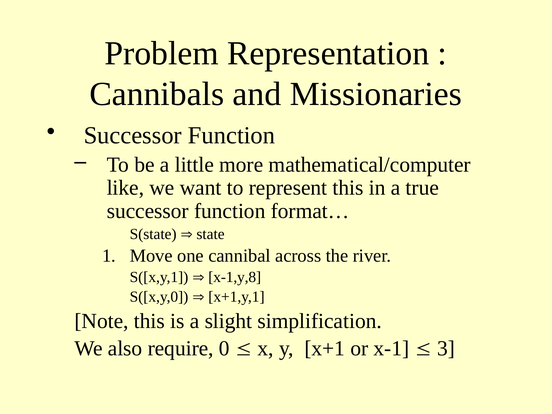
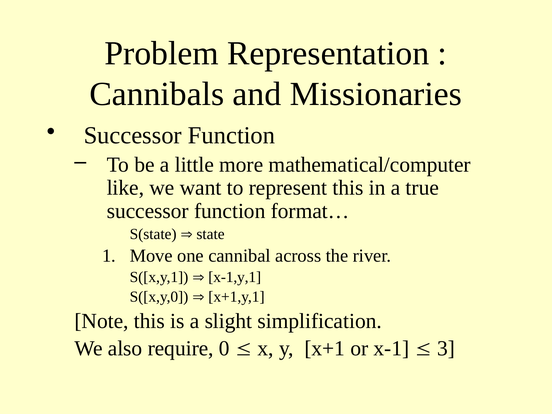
x-1,y,8: x-1,y,8 -> x-1,y,1 (235, 277)
